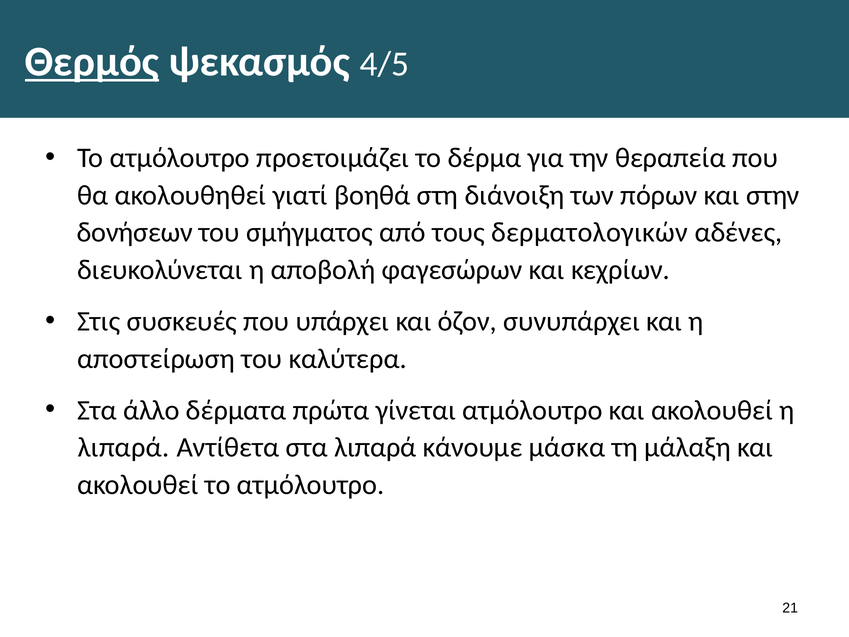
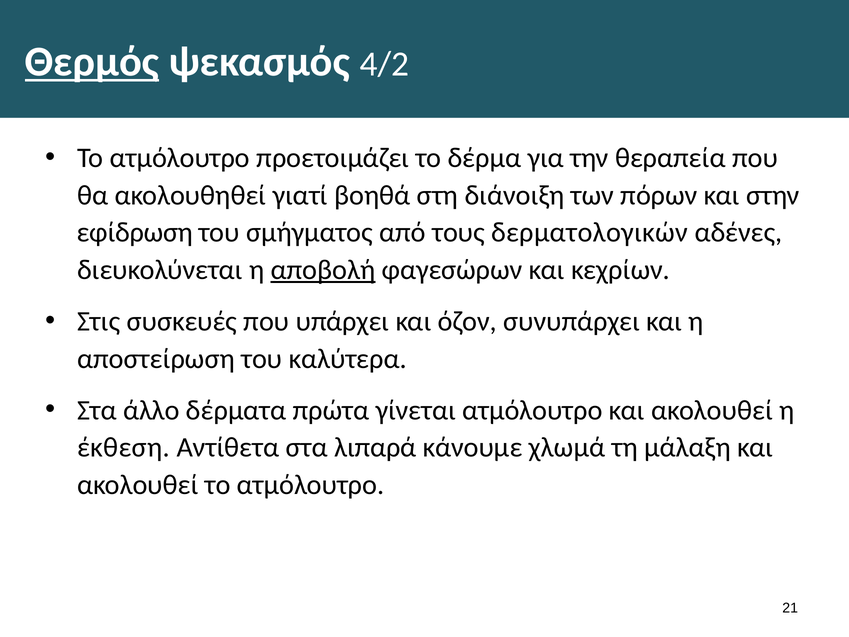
4/5: 4/5 -> 4/2 (384, 64)
δονήσεων: δονήσεων -> εφίδρωση (135, 232)
αποβολή underline: none -> present (323, 270)
λιπαρά: λιπαρά -> έκθεση (123, 447)
μάσκα: μάσκα -> χλωμά (567, 447)
